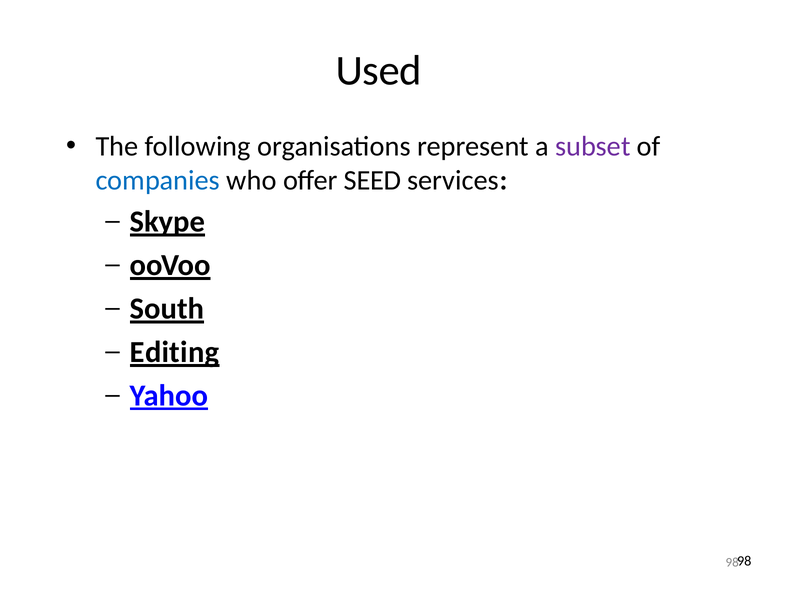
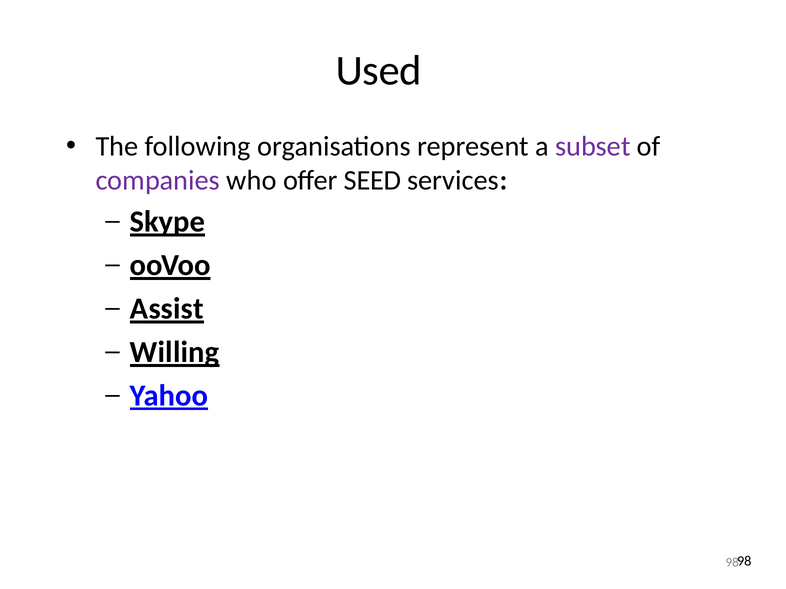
companies colour: blue -> purple (158, 180)
South: South -> Assist (167, 309)
Editing: Editing -> Willing (175, 352)
